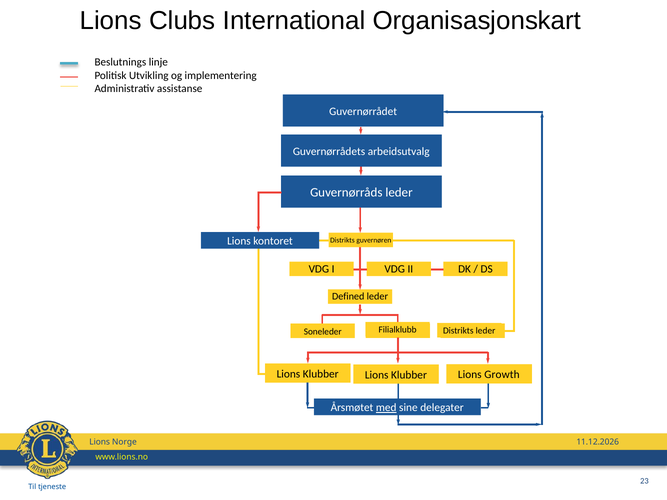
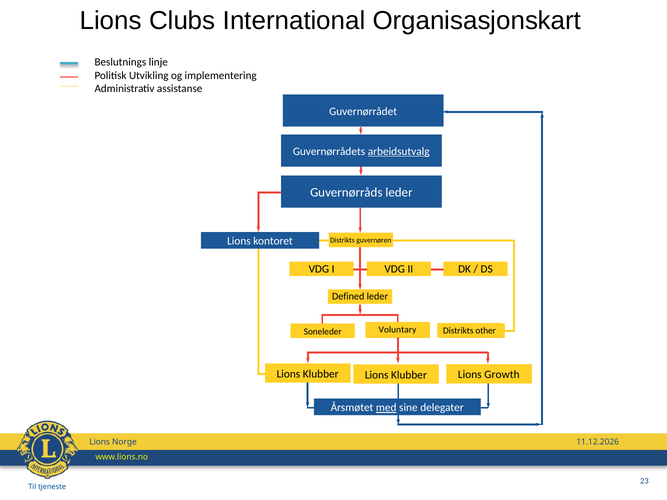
arbeidsutvalg underline: none -> present (399, 151)
Filialklubb: Filialklubb -> Voluntary (398, 330)
Distrikts leder: leder -> other (486, 331)
